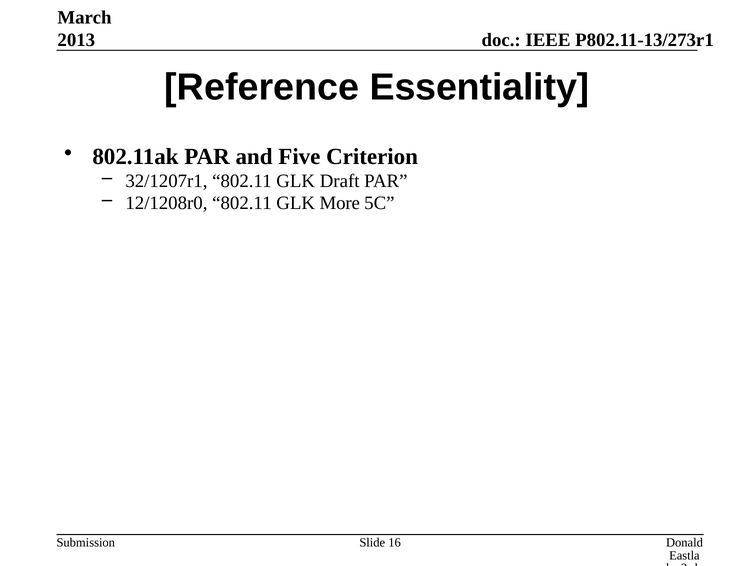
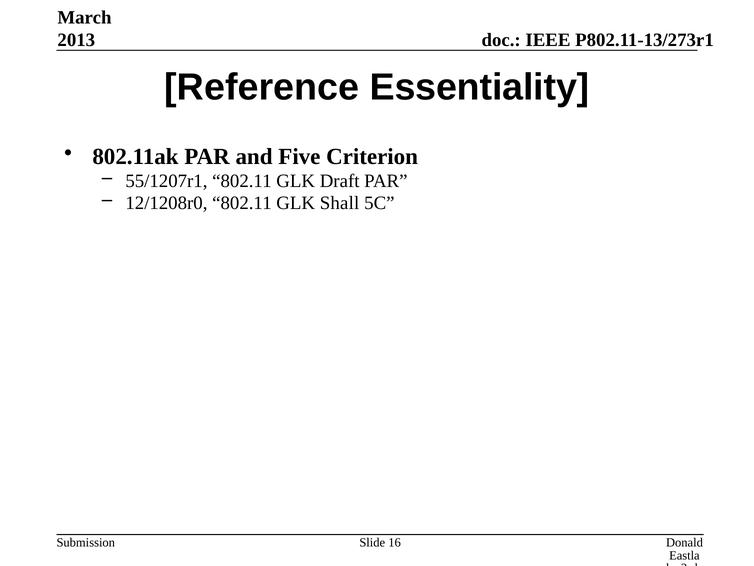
32/1207r1: 32/1207r1 -> 55/1207r1 (166, 181)
More: More -> Shall (340, 203)
